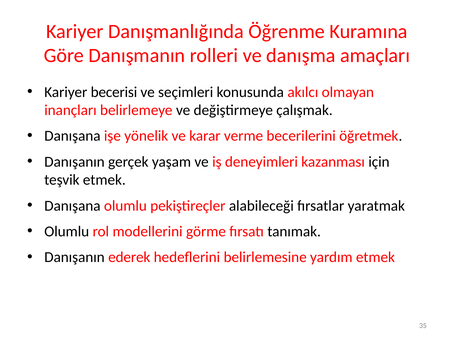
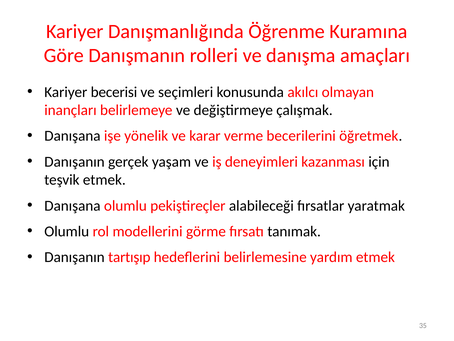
ederek: ederek -> tartışıp (129, 257)
